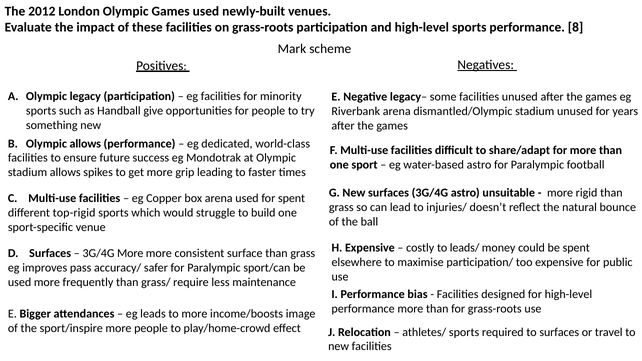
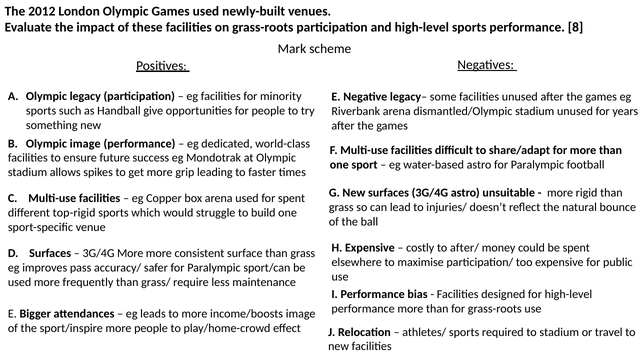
Olympic allows: allows -> image (85, 144)
leads/: leads/ -> after/ (465, 248)
to surfaces: surfaces -> stadium (559, 332)
